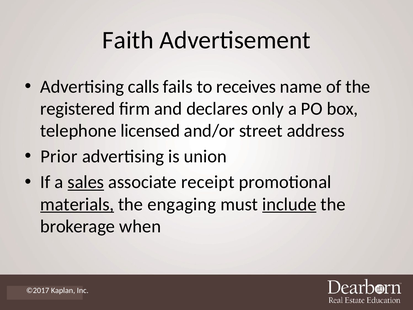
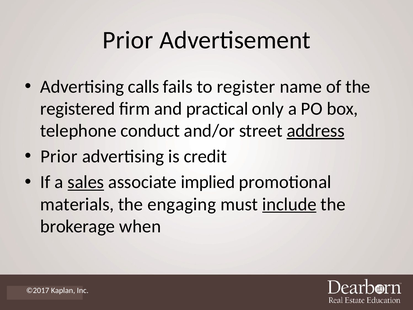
Faith: Faith -> Prior (128, 40)
receives: receives -> register (246, 87)
declares: declares -> practical (217, 109)
licensed: licensed -> conduct (150, 131)
address underline: none -> present (316, 131)
union: union -> credit (205, 156)
receipt: receipt -> implied (208, 182)
materials underline: present -> none (77, 204)
